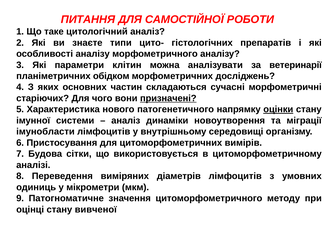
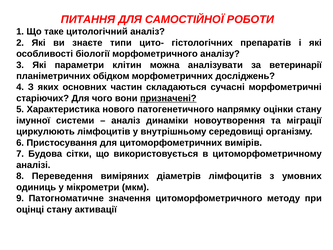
особливості аналізу: аналізу -> біології (93, 54)
оцінки underline: present -> none (278, 109)
імунобласти: імунобласти -> циркулюють (45, 132)
вивченої: вивченої -> активації (96, 209)
